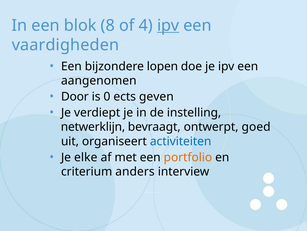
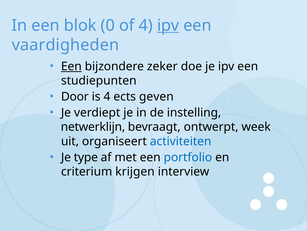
8: 8 -> 0 (108, 25)
Een underline: none -> present (71, 66)
lopen: lopen -> zeker (162, 66)
aangenomen: aangenomen -> studiepunten (99, 81)
is 0: 0 -> 4 (107, 96)
goed: goed -> week (256, 127)
elke: elke -> type (86, 157)
portfolio colour: orange -> blue (188, 157)
anders: anders -> krijgen (135, 171)
